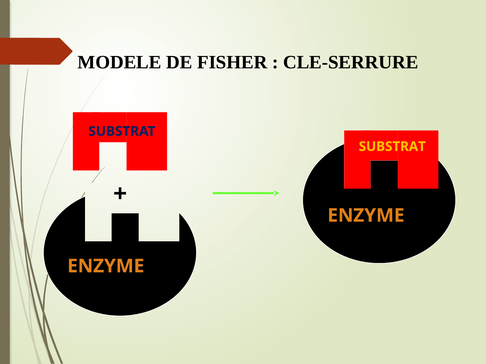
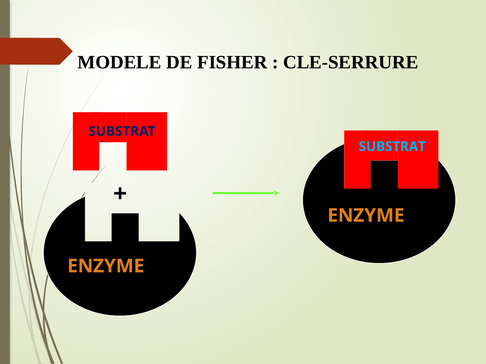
SUBSTRAT colour: yellow -> light blue (392, 147)
